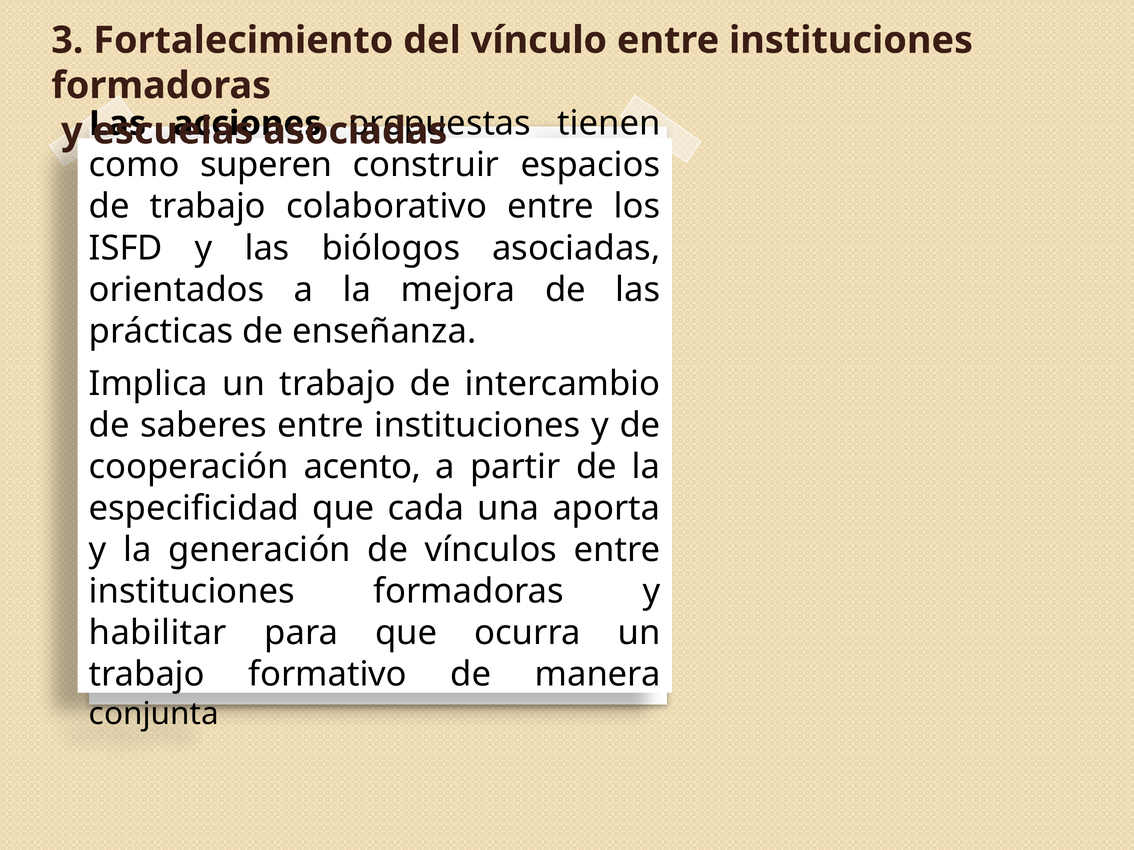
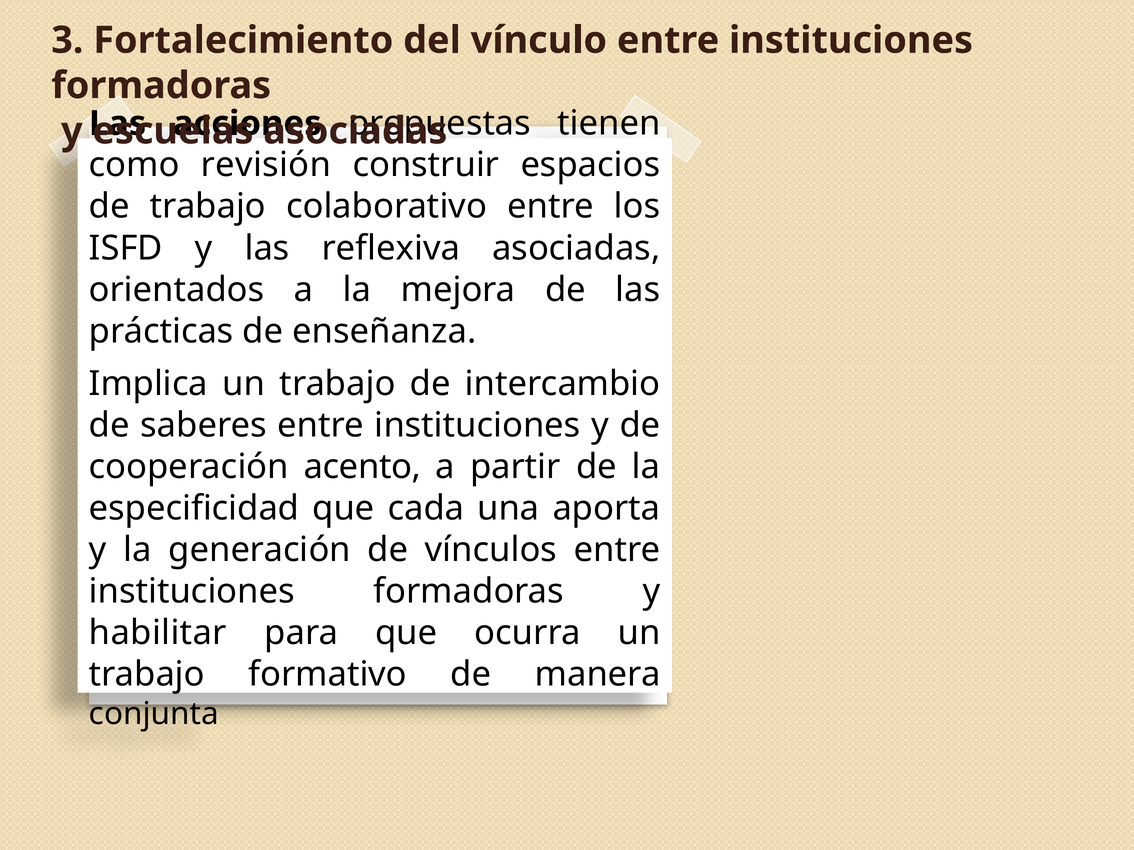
superen: superen -> revisión (266, 165)
biólogos: biólogos -> reflexiva (391, 248)
